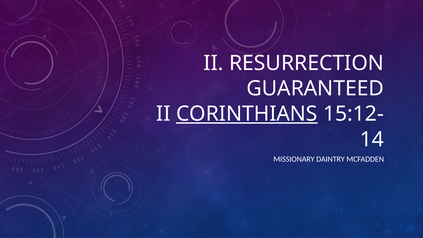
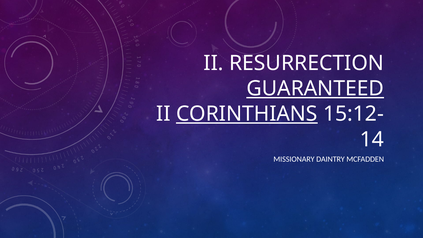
GUARANTEED underline: none -> present (315, 89)
